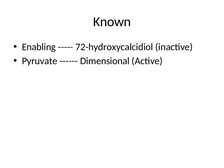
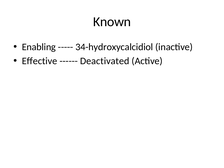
72-hydroxycalcidiol: 72-hydroxycalcidiol -> 34-hydroxycalcidiol (114, 47)
Pyruvate: Pyruvate -> Effective (40, 61)
Dimensional: Dimensional -> Deactivated (105, 61)
